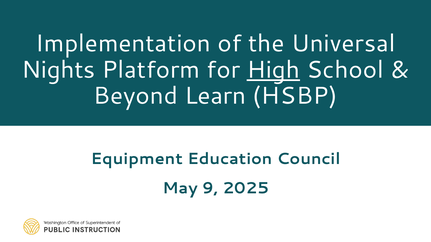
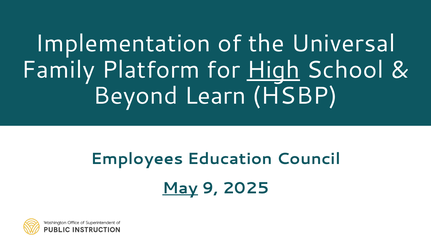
Nights: Nights -> Family (58, 70)
Equipment: Equipment -> Employees (137, 159)
May underline: none -> present (180, 188)
